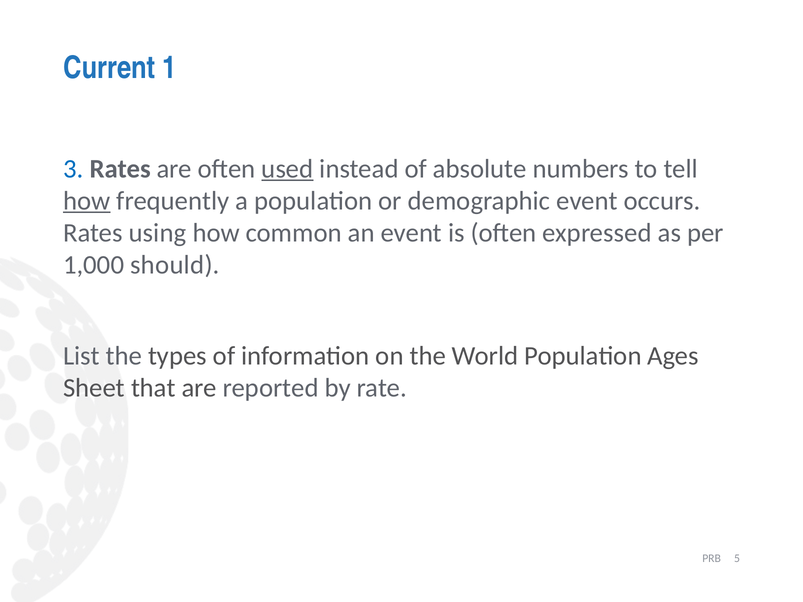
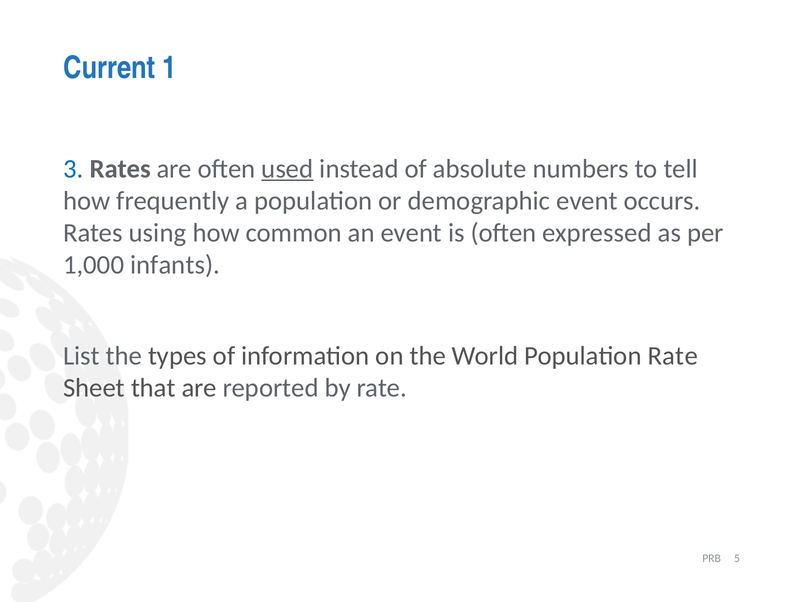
how underline: present -> none (87, 201)
should: should -> infants (175, 265)
Population Ages: Ages -> Rate (673, 356)
